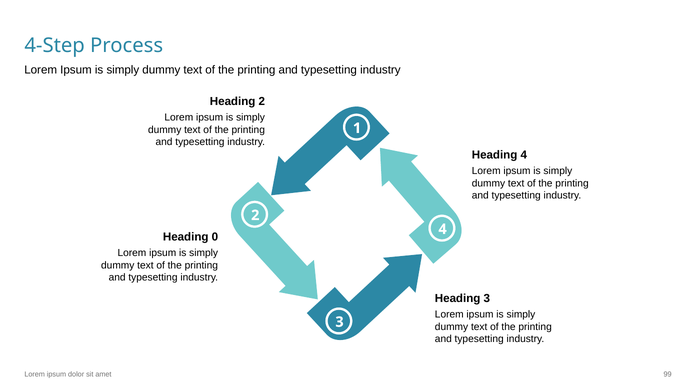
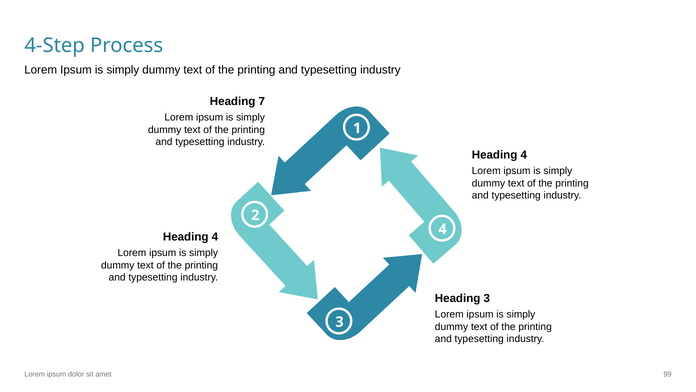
Heading 2: 2 -> 7 (262, 101)
0: 0 -> 4 (215, 237)
